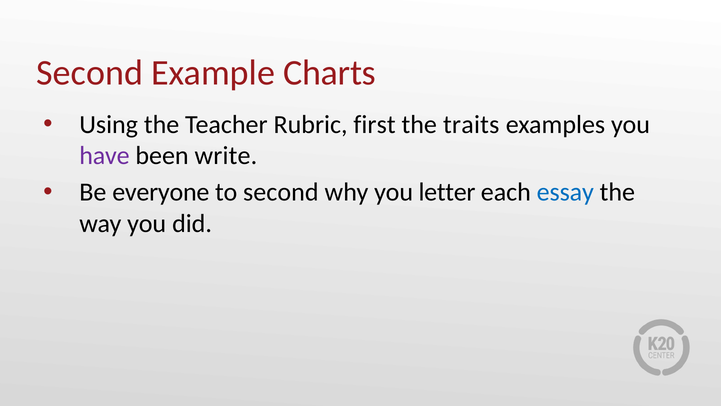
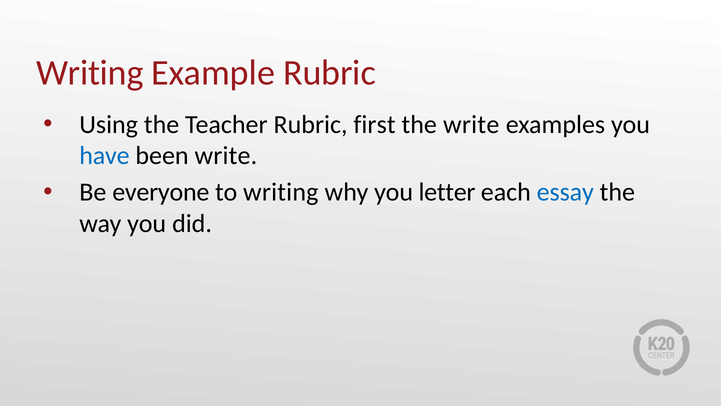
Second: Second -> Writing (90, 73)
Example Charts: Charts -> Rubric (329, 73)
the traits: traits -> write (471, 124)
have colour: purple -> blue (104, 156)
to second: second -> writing (281, 192)
